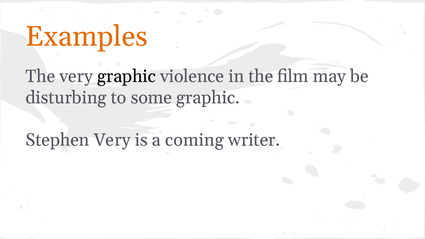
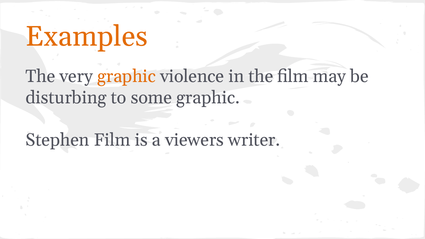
graphic colour: black -> orange (126, 76)
Stephen Very: Very -> Film (112, 140)
coming: coming -> viewers (195, 140)
